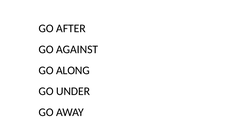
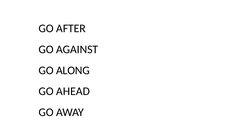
UNDER: UNDER -> AHEAD (73, 91)
